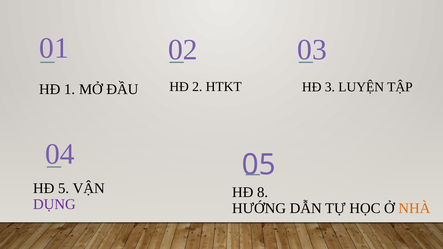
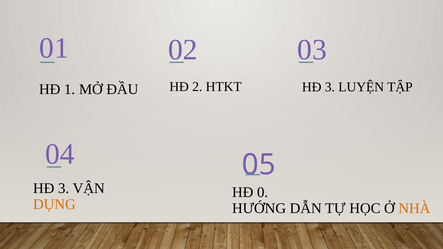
5: 5 -> 3 (64, 188)
8: 8 -> 0 (263, 192)
DỤNG colour: purple -> orange (55, 204)
